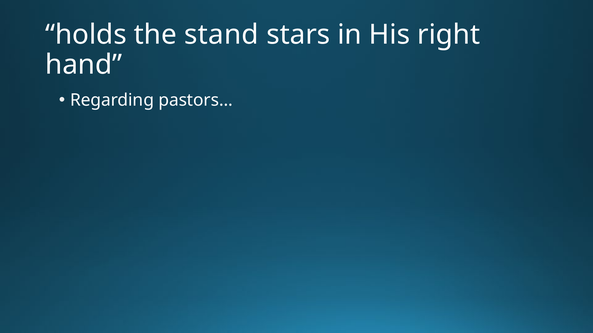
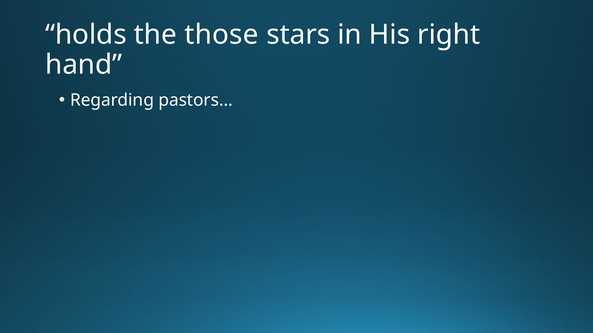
stand: stand -> those (221, 35)
